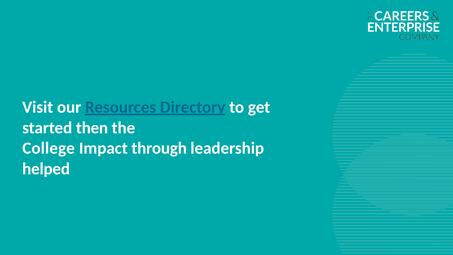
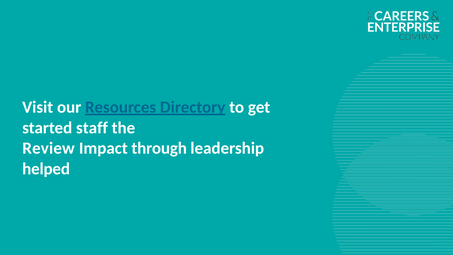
then: then -> staff (92, 128)
College: College -> Review (49, 148)
